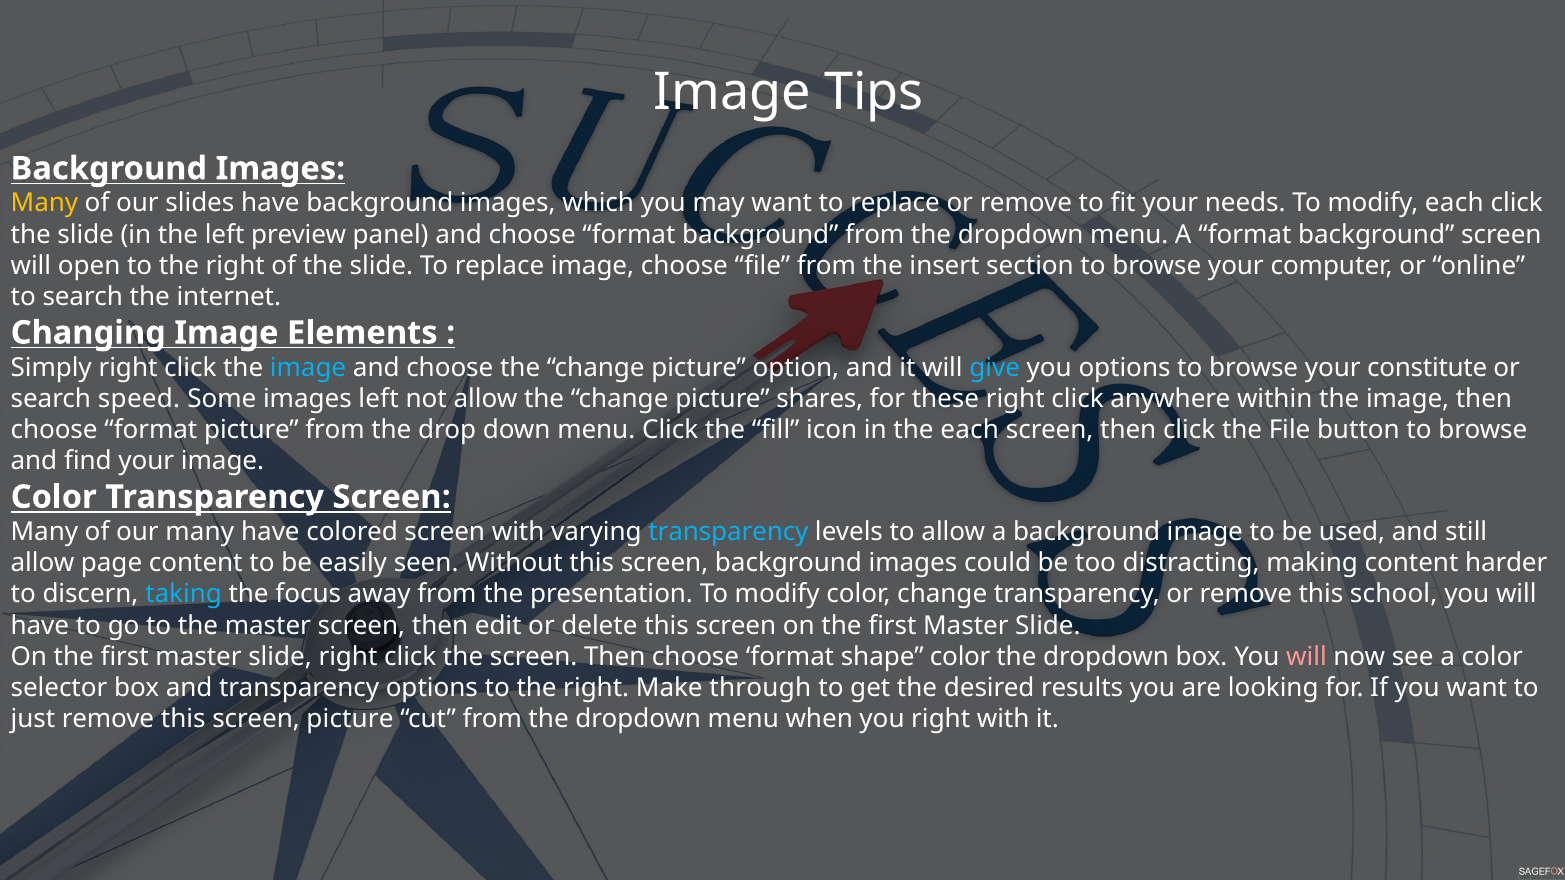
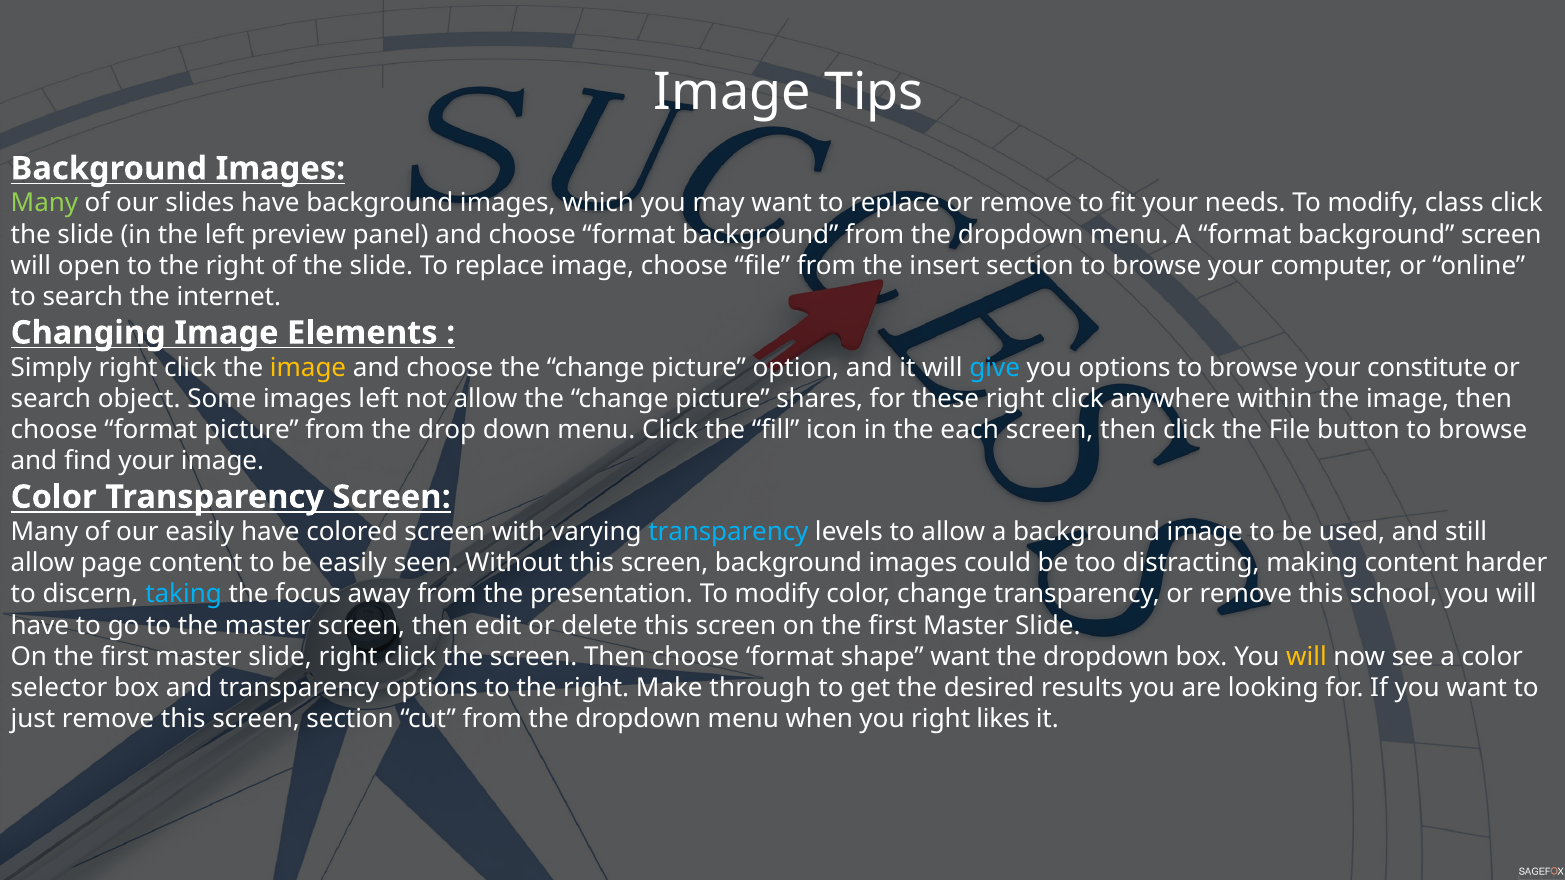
Many colour: yellow -> light green (44, 203)
modify each: each -> class (1454, 203)
image colour: light blue -> yellow (308, 368)
speed: speed -> object (139, 399)
our many: many -> easily (200, 532)
shape color: color -> want (960, 657)
will colour: pink -> yellow (1307, 657)
screen picture: picture -> section (350, 720)
right with: with -> likes (1003, 720)
